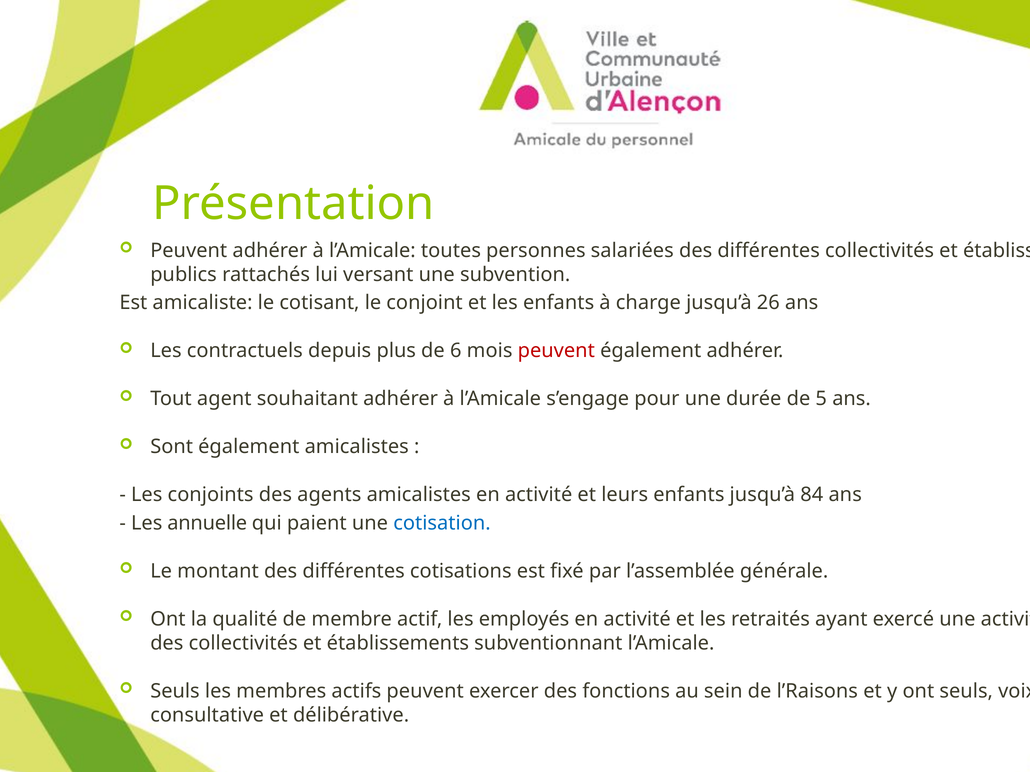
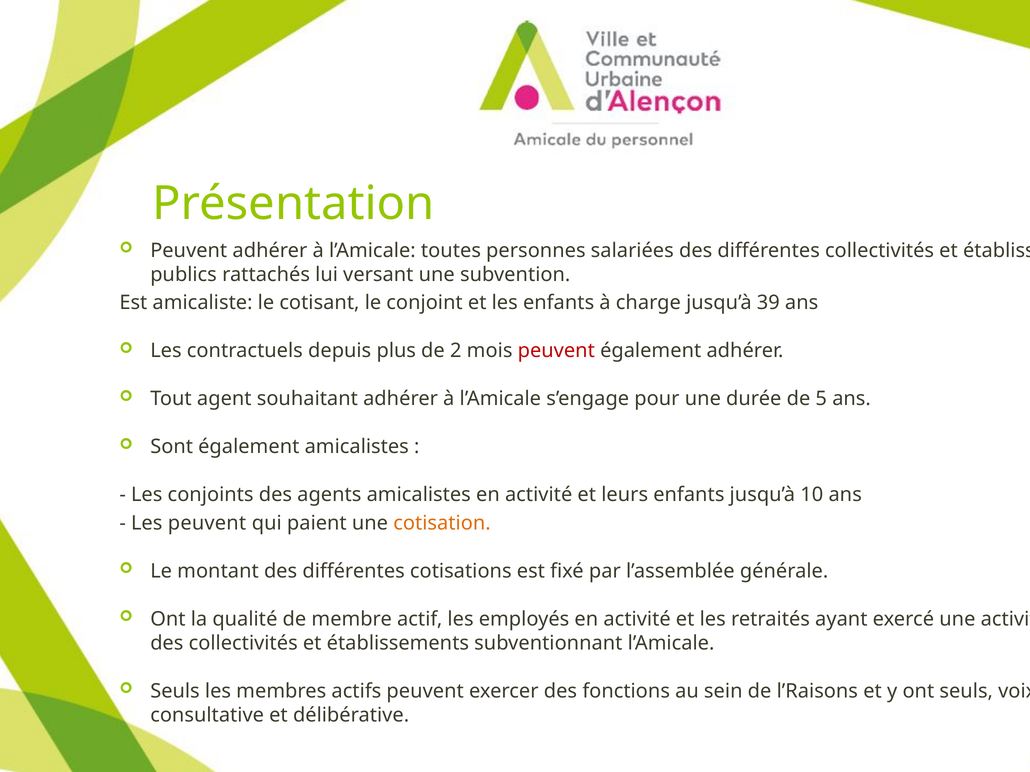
26: 26 -> 39 (768, 303)
6: 6 -> 2 (456, 351)
84: 84 -> 10 (812, 495)
Les annuelle: annuelle -> peuvent (207, 523)
cotisation colour: blue -> orange (442, 523)
